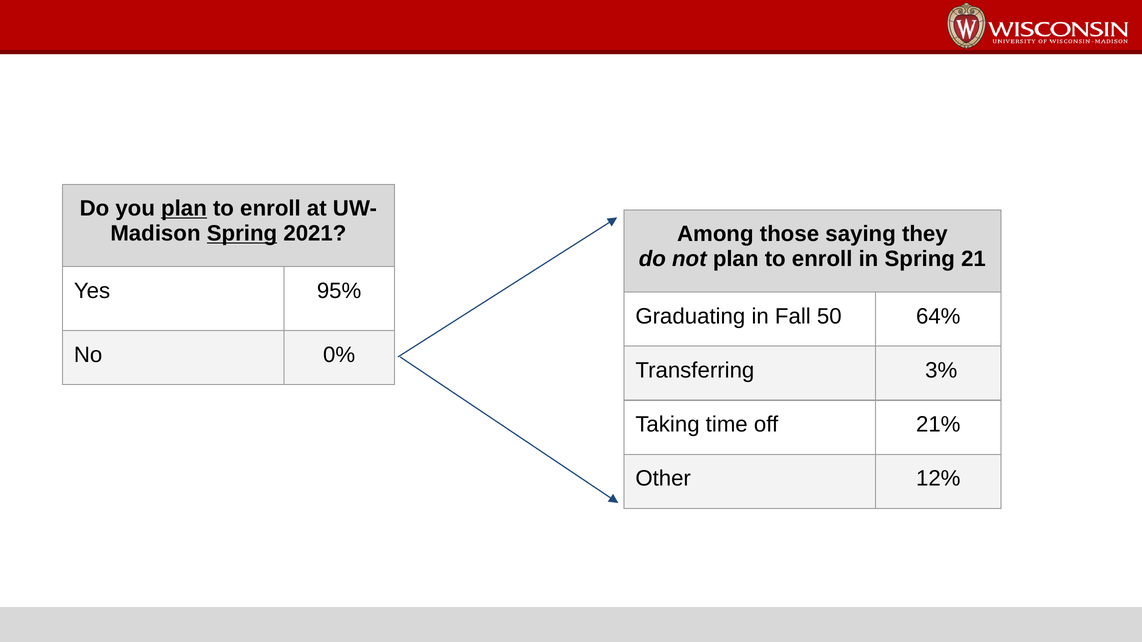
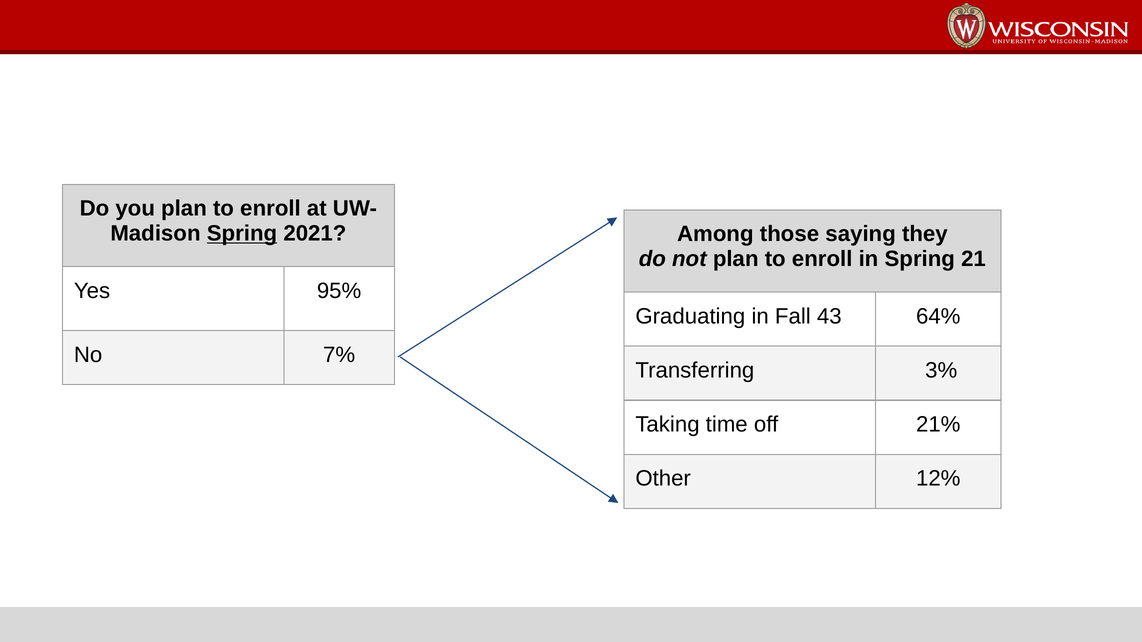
plan underline: present -> none (184, 209)
50: 50 -> 43 (829, 317)
0%: 0% -> 7% (339, 355)
